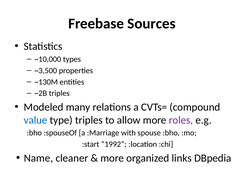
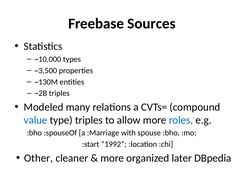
roles colour: purple -> blue (181, 120)
Name: Name -> Other (38, 158)
links: links -> later (182, 158)
